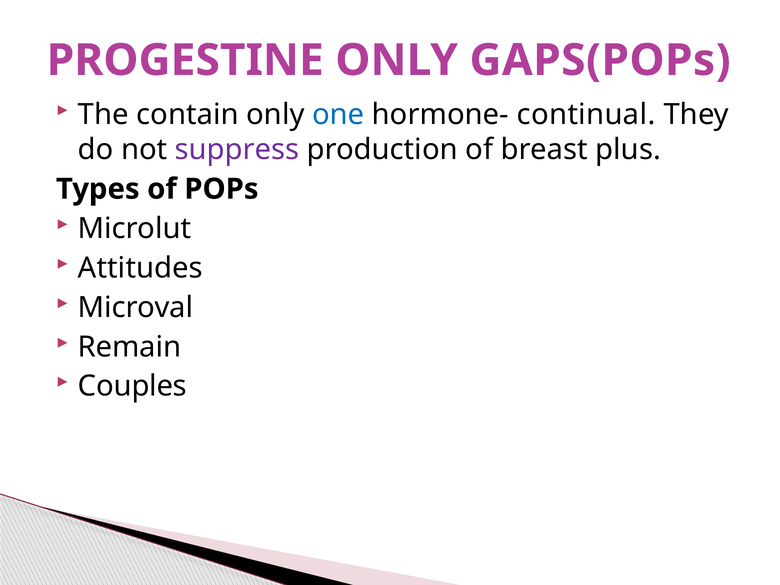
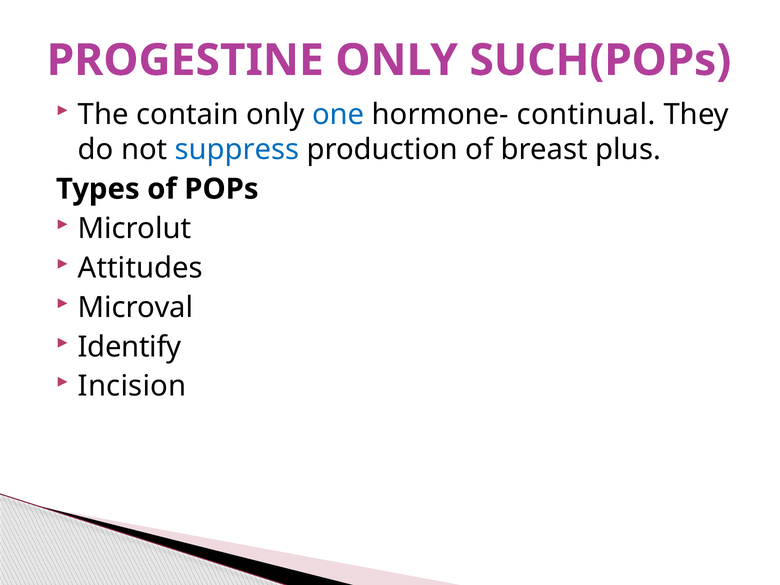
GAPS(POPs: GAPS(POPs -> SUCH(POPs (600, 60)
suppress colour: purple -> blue (237, 150)
Remain: Remain -> Identify (130, 347)
Couples: Couples -> Incision (132, 386)
